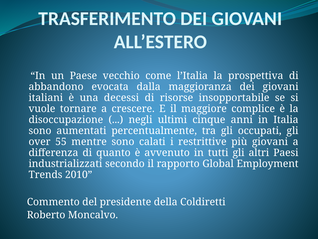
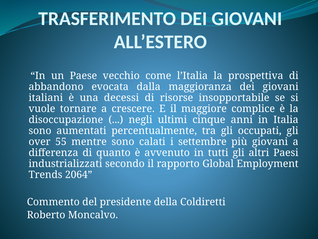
restrittive: restrittive -> settembre (202, 141)
2010: 2010 -> 2064 (79, 174)
